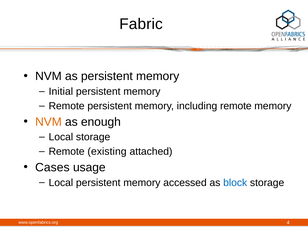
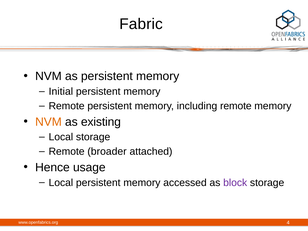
enough: enough -> existing (101, 122)
existing: existing -> broader (107, 151)
Cases: Cases -> Hence (52, 167)
block colour: blue -> purple (235, 183)
